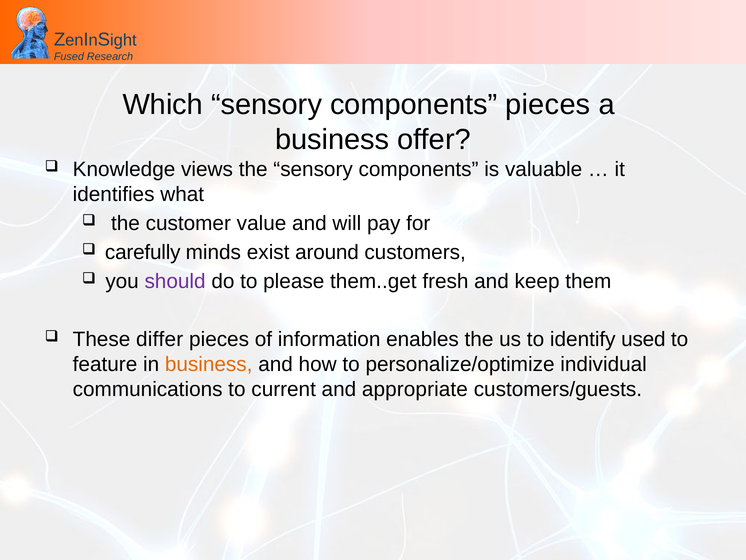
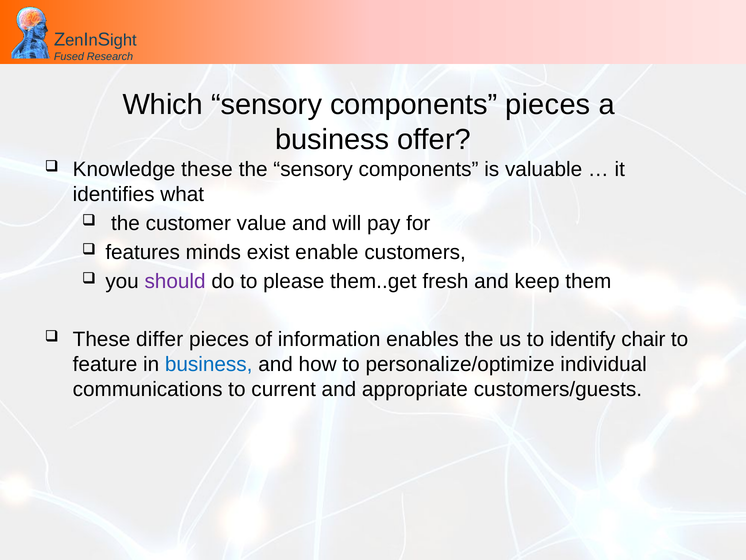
Knowledge views: views -> these (207, 169)
carefully: carefully -> features (143, 252)
around: around -> enable (327, 252)
used: used -> chair (643, 339)
business colour: orange -> blue (209, 364)
